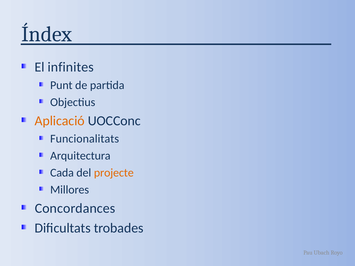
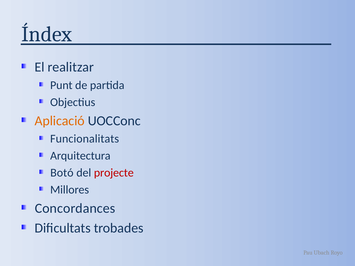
infinites: infinites -> realitzar (71, 67)
Cada: Cada -> Botó (62, 173)
projecte colour: orange -> red (114, 173)
